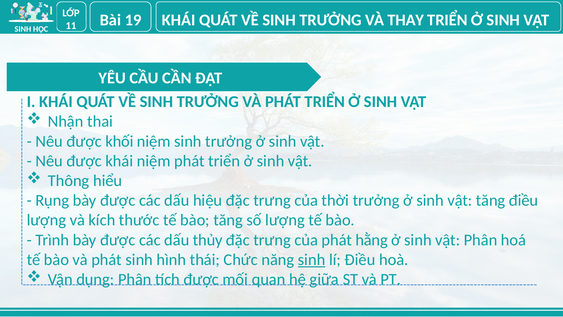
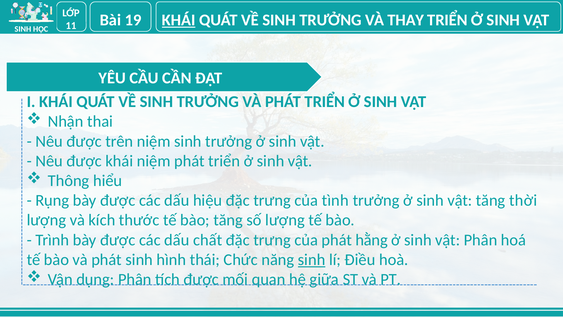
KHÁI underline: none -> present (179, 20)
khối: khối -> trên (119, 141)
thời: thời -> tình (335, 200)
tăng điều: điều -> thời (523, 200)
thủy: thủy -> chất (208, 240)
